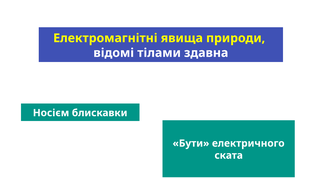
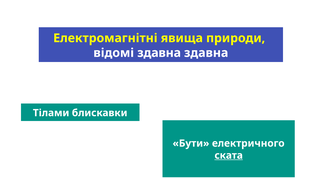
відомі тілами: тілами -> здавна (159, 53)
Носієм: Носієм -> Тілами (51, 113)
ската underline: none -> present (229, 156)
